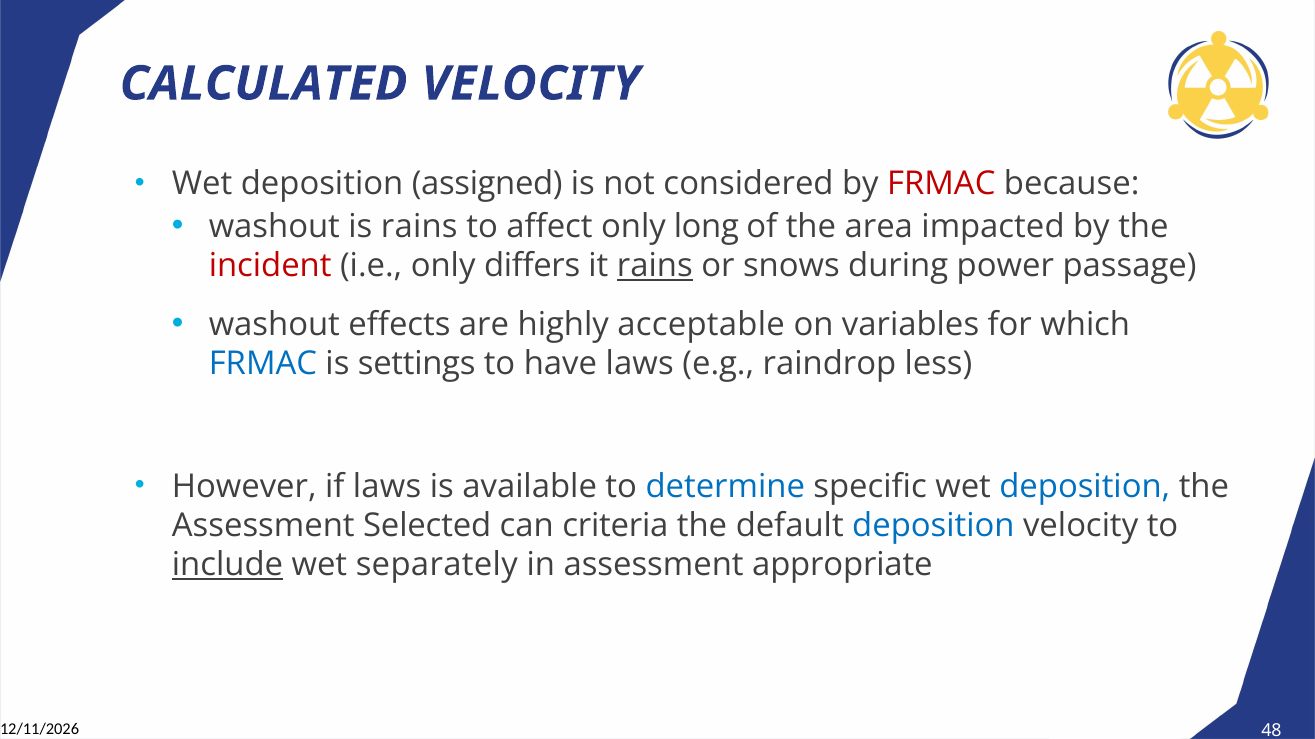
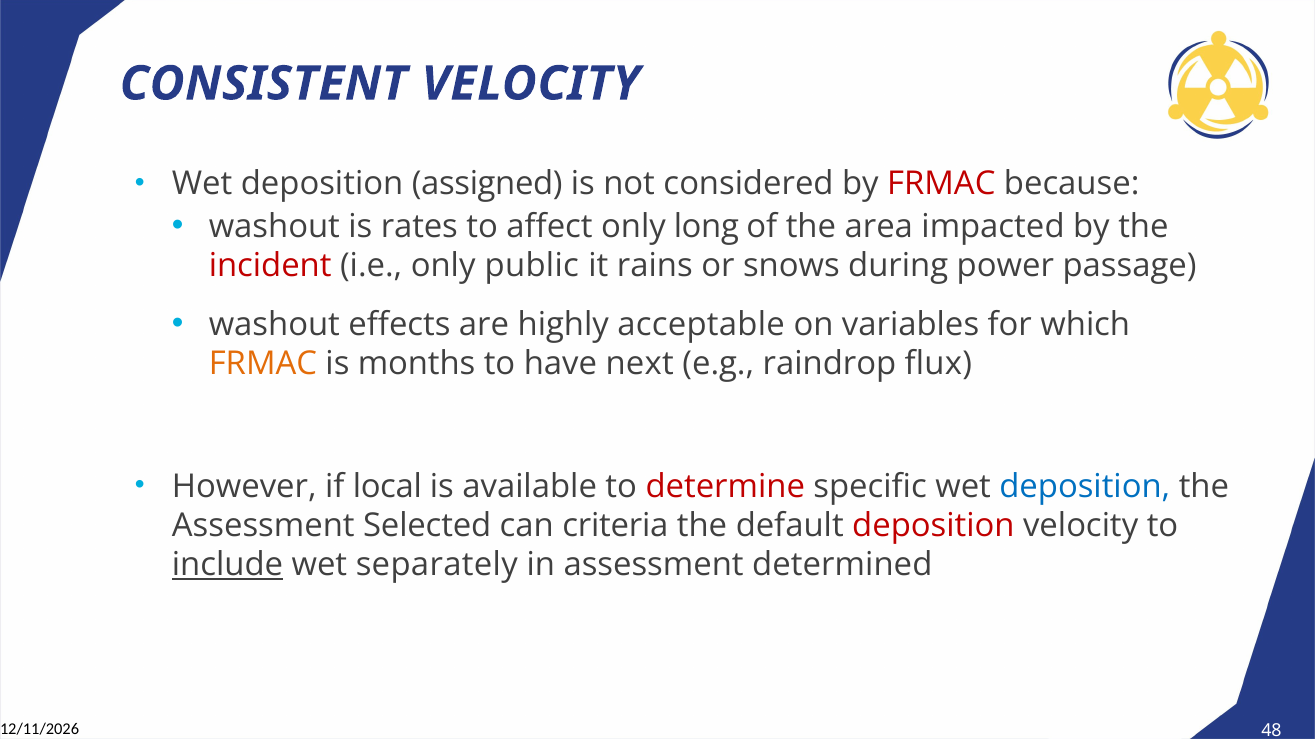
CALCULATED: CALCULATED -> CONSISTENT (263, 84)
is rains: rains -> rates (419, 226)
differs: differs -> public (532, 266)
rains underline: present -> none (655, 266)
FRMAC colour: blue -> orange (263, 364)
settings: settings -> months (417, 364)
have laws: laws -> next (640, 364)
less: less -> flux (938, 364)
if laws: laws -> local (387, 487)
determine colour: blue -> red (725, 487)
deposition colour: blue -> red (933, 526)
appropriate: appropriate -> determined (842, 566)
